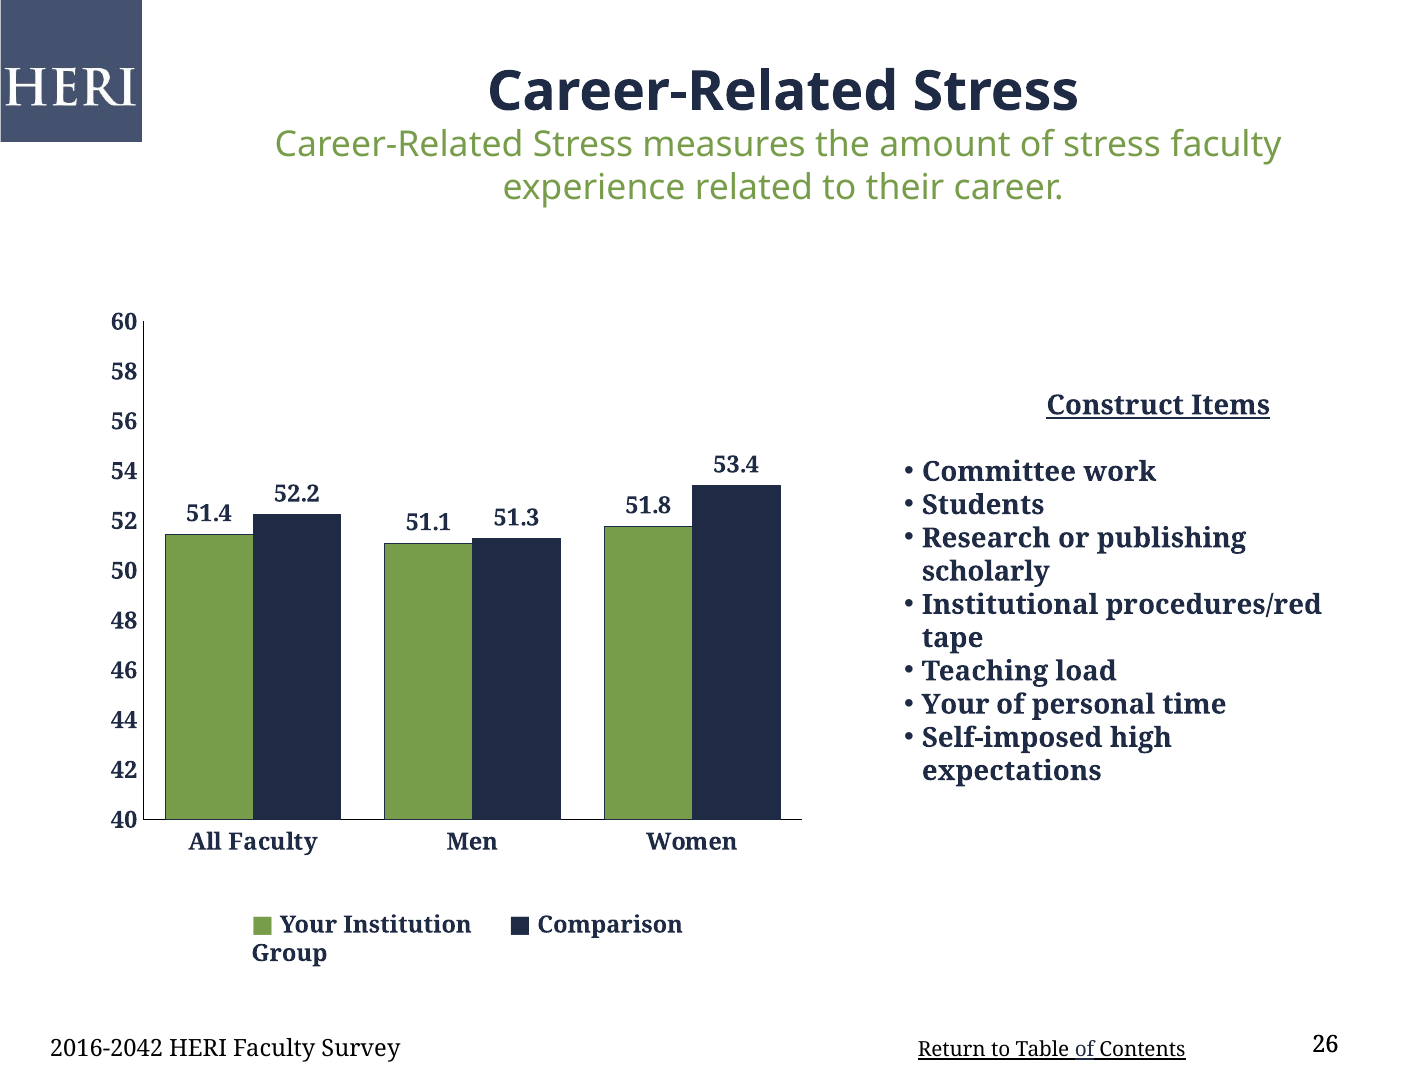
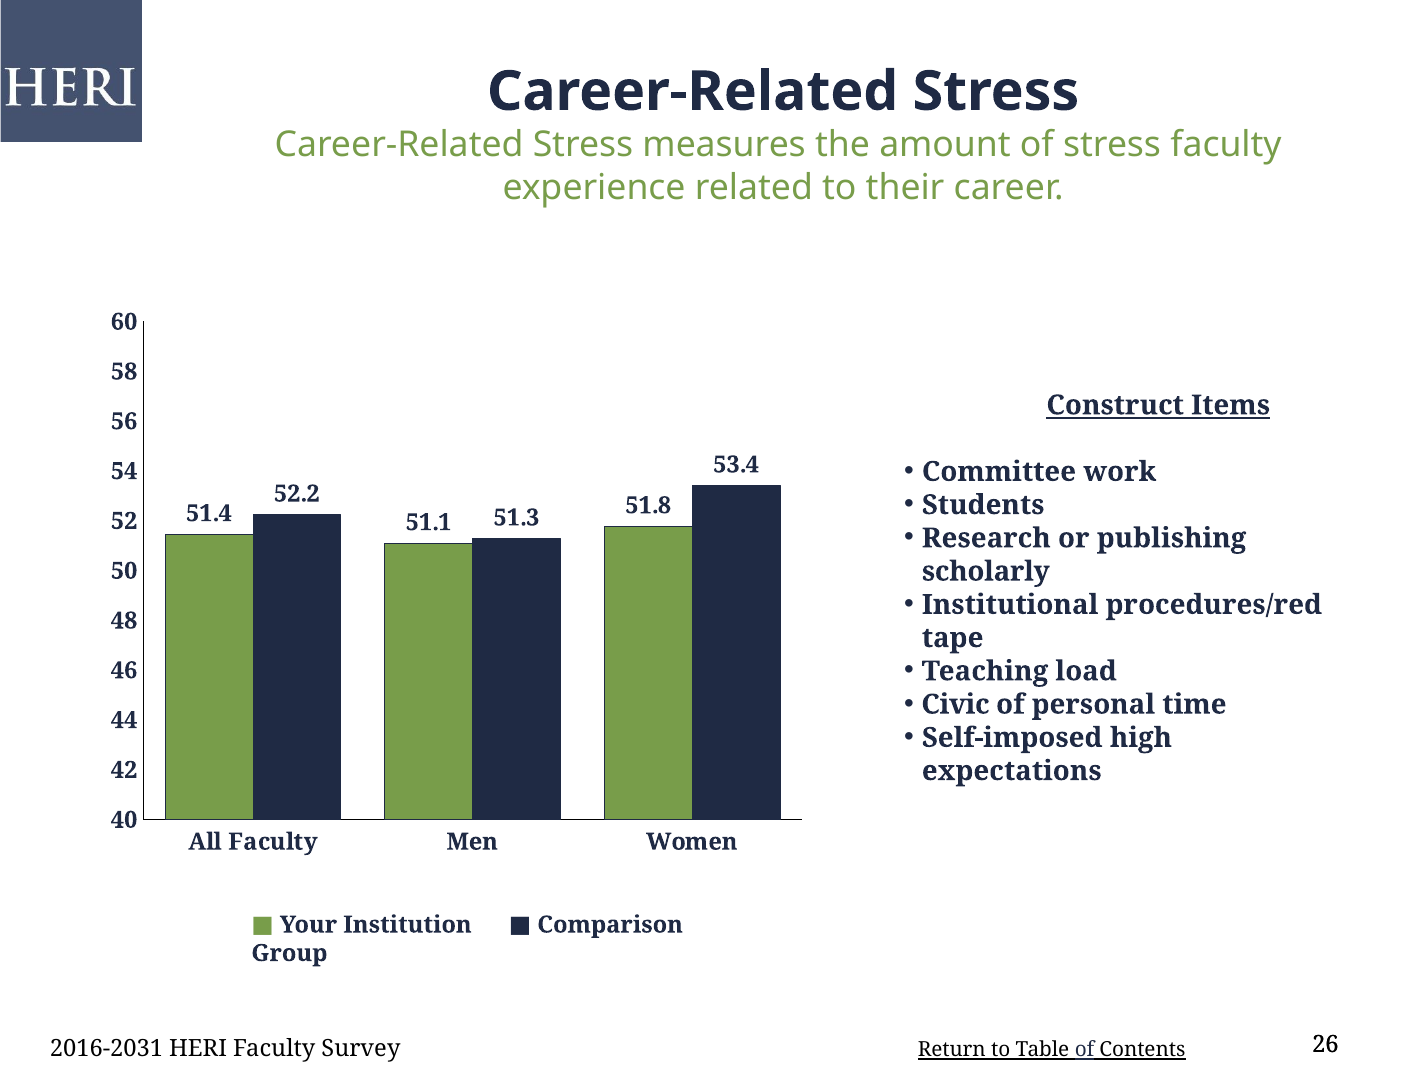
Your: Your -> Civic (955, 704)
2016-2042: 2016-2042 -> 2016-2031 (106, 1048)
